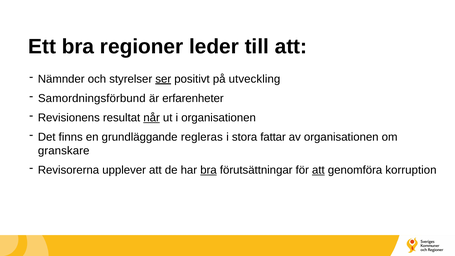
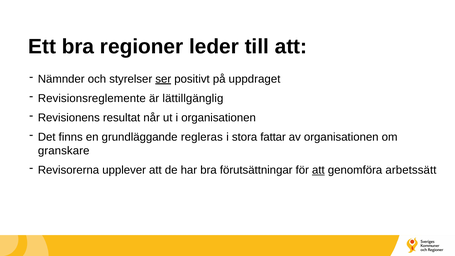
utveckling: utveckling -> uppdraget (255, 79)
Samordningsförbund: Samordningsförbund -> Revisionsreglemente (92, 98)
erfarenheter: erfarenheter -> lättillgänglig (193, 98)
når underline: present -> none (152, 118)
bra underline: present -> none (208, 170)
korruption: korruption -> arbetssätt (411, 170)
